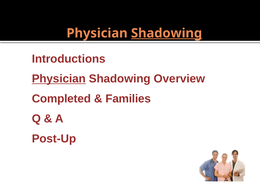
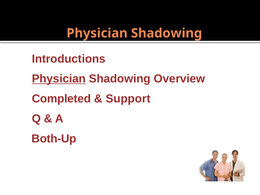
Shadowing underline: present -> none (167, 33)
Families: Families -> Support (128, 99)
Post-Up: Post-Up -> Both-Up (54, 139)
